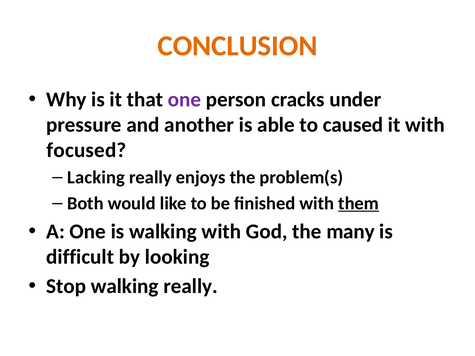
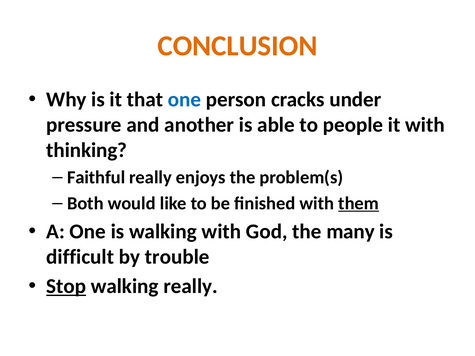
one colour: purple -> blue (184, 100)
caused: caused -> people (353, 125)
focused: focused -> thinking (87, 150)
Lacking: Lacking -> Faithful (96, 178)
looking: looking -> trouble (177, 257)
Stop underline: none -> present (66, 287)
